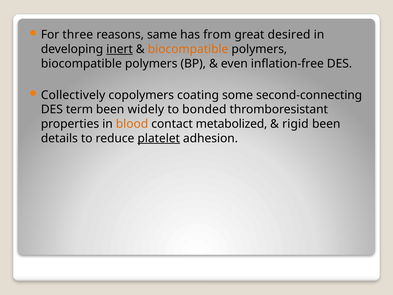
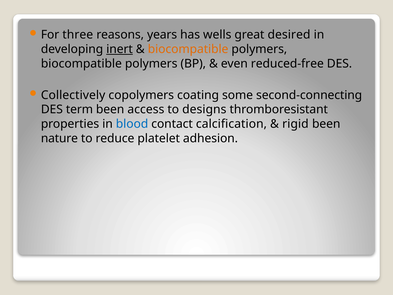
same: same -> years (162, 35)
from: from -> wells (217, 35)
inflation-free: inflation-free -> reduced-free (287, 64)
widely: widely -> access (146, 109)
bonded: bonded -> designs (204, 109)
blood colour: orange -> blue (132, 124)
metabolized: metabolized -> calcification (231, 124)
details: details -> nature (59, 138)
platelet underline: present -> none (159, 138)
